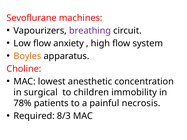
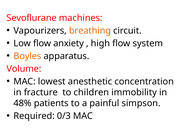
breathing colour: purple -> orange (90, 31)
Choline: Choline -> Volume (24, 69)
surgical: surgical -> fracture (41, 93)
78%: 78% -> 48% (23, 103)
necrosis: necrosis -> simpson (141, 103)
8/3: 8/3 -> 0/3 (64, 116)
